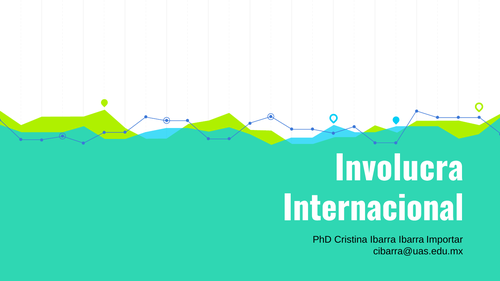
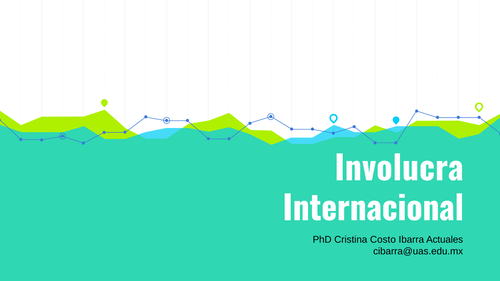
Cristina Ibarra: Ibarra -> Costo (383, 240)
Importar: Importar -> Actuales (445, 240)
